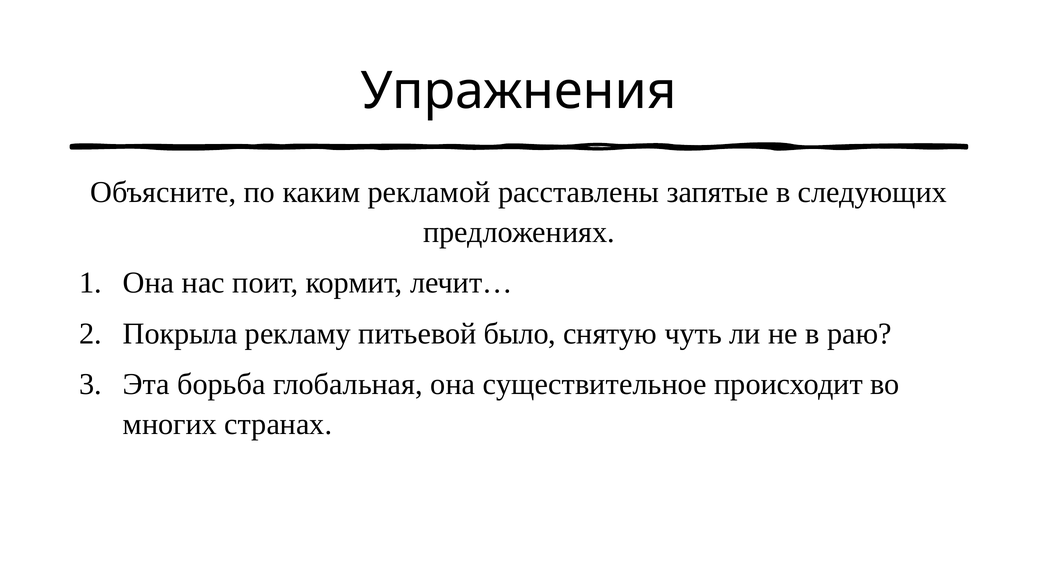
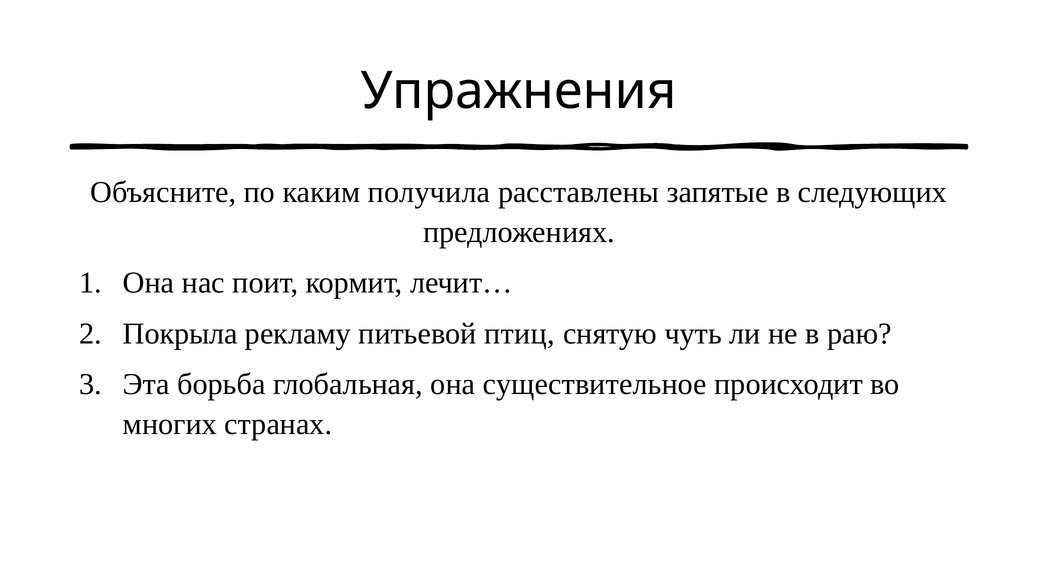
рекламой: рекламой -> получила (429, 192)
было: было -> птиц (520, 334)
